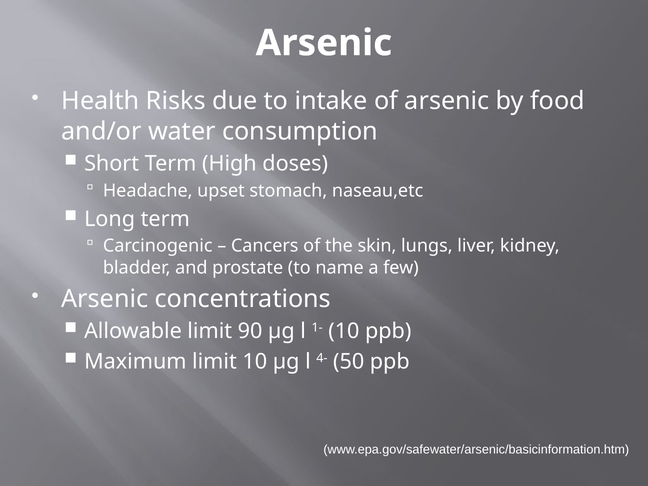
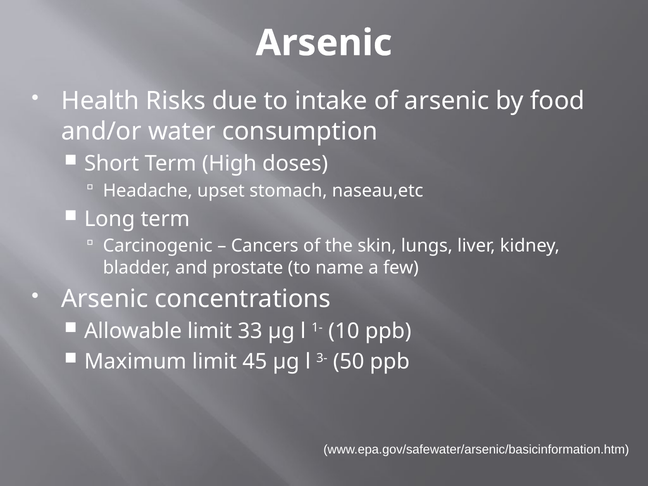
90: 90 -> 33 (250, 331)
limit 10: 10 -> 45 (255, 362)
4-: 4- -> 3- (322, 358)
